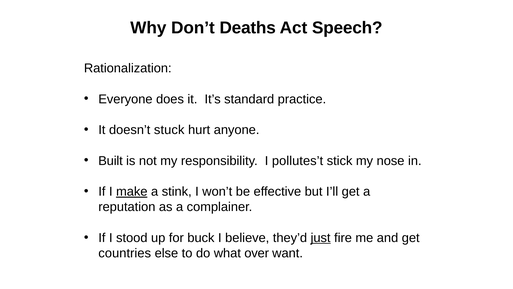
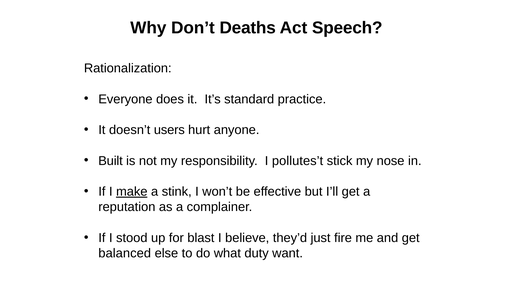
stuck: stuck -> users (169, 130)
buck: buck -> blast (201, 237)
just underline: present -> none (321, 237)
countries: countries -> balanced (125, 253)
over: over -> duty (257, 253)
